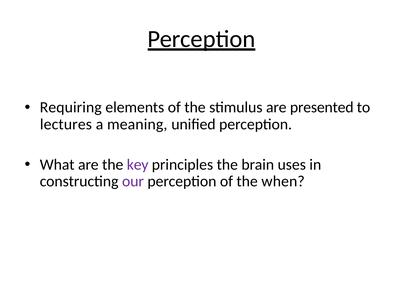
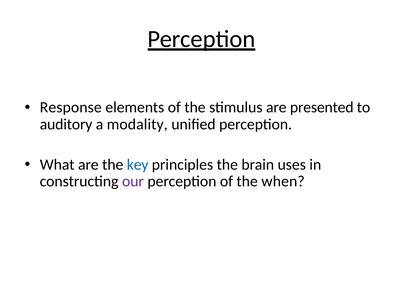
Requiring: Requiring -> Response (71, 108)
lectures: lectures -> auditory (66, 125)
meaning: meaning -> modality (137, 125)
key colour: purple -> blue (138, 165)
